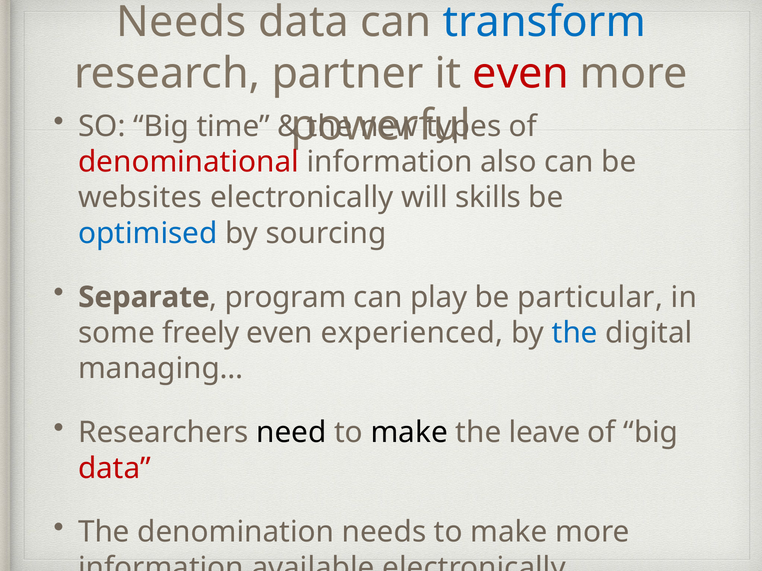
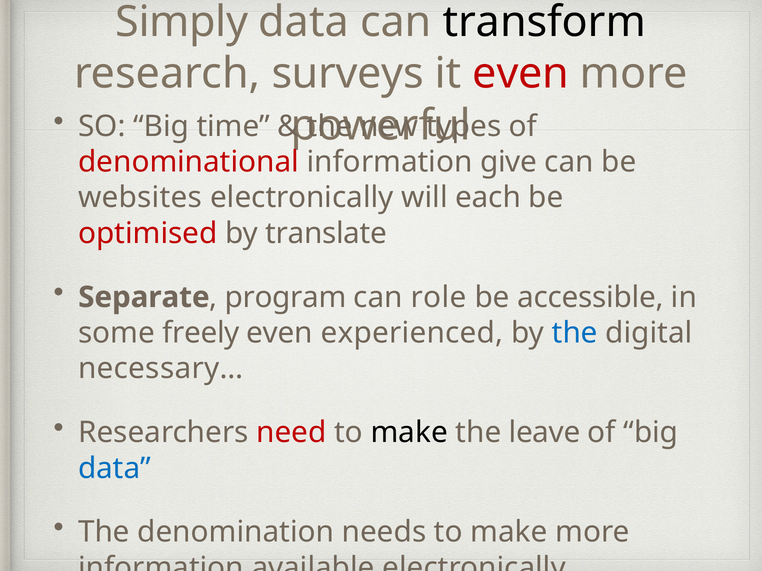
Needs: Needs -> Simply (182, 22)
transform colour: blue -> black (544, 22)
partner: partner -> surveys (348, 74)
also: also -> give (509, 162)
skills: skills -> each (488, 198)
optimised colour: blue -> red (148, 233)
sourcing: sourcing -> translate (326, 233)
play: play -> role (439, 297)
particular: particular -> accessible (590, 297)
managing…: managing… -> necessary… (161, 369)
need colour: black -> red (291, 433)
data colour: red -> blue (115, 469)
